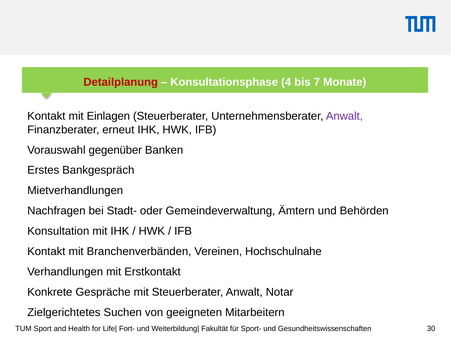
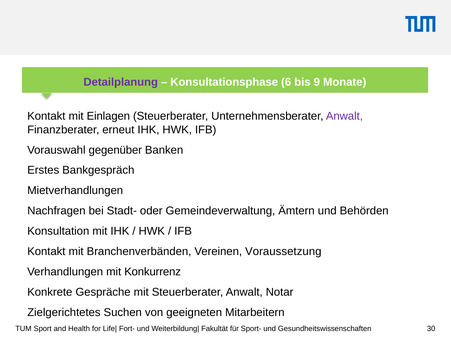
Detailplanung colour: red -> purple (121, 82)
4: 4 -> 6 (286, 82)
7: 7 -> 9 (317, 82)
Hochschulnahe: Hochschulnahe -> Voraussetzung (283, 252)
Erstkontakt: Erstkontakt -> Konkurrenz (153, 272)
